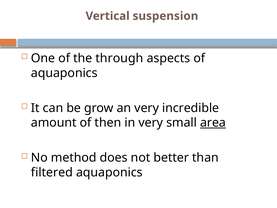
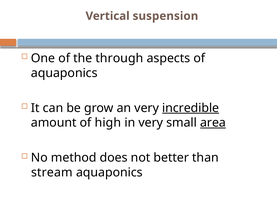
incredible underline: none -> present (191, 108)
then: then -> high (108, 123)
filtered: filtered -> stream (52, 172)
